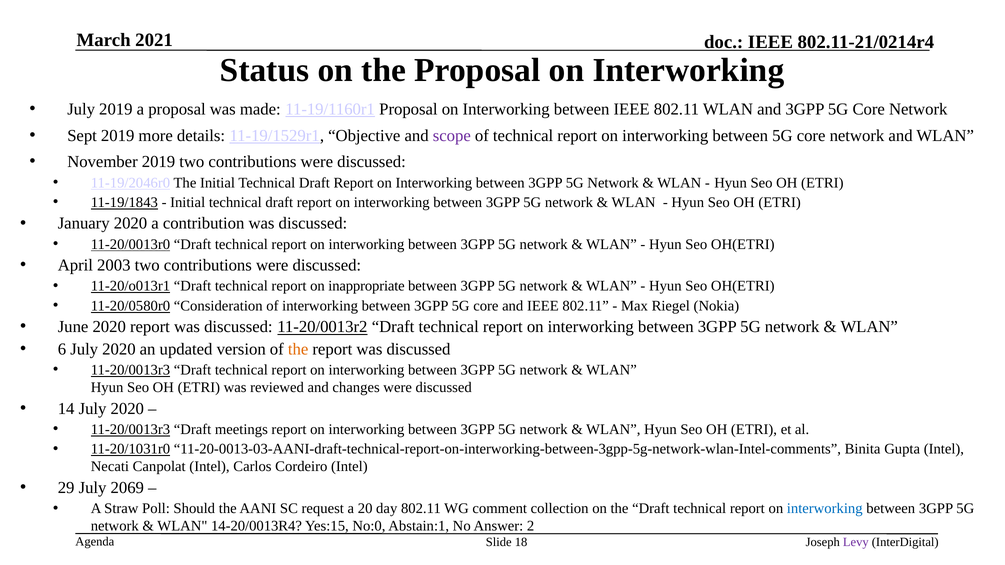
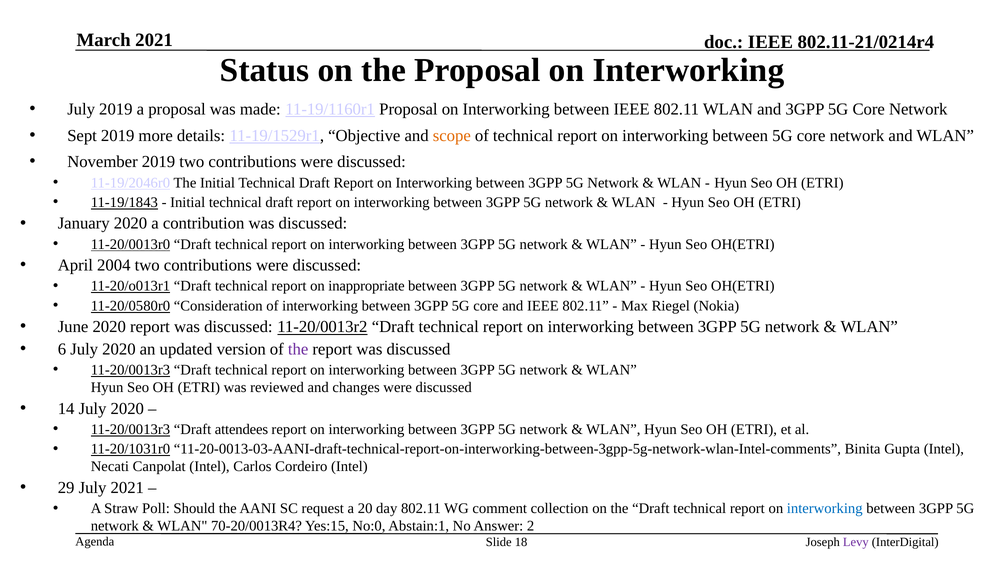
scope colour: purple -> orange (452, 136)
2003: 2003 -> 2004 (114, 265)
the colour: orange -> purple (298, 349)
meetings: meetings -> attendees (241, 430)
July 2069: 2069 -> 2021 (127, 488)
14-20/0013R4: 14-20/0013R4 -> 70-20/0013R4 (256, 526)
